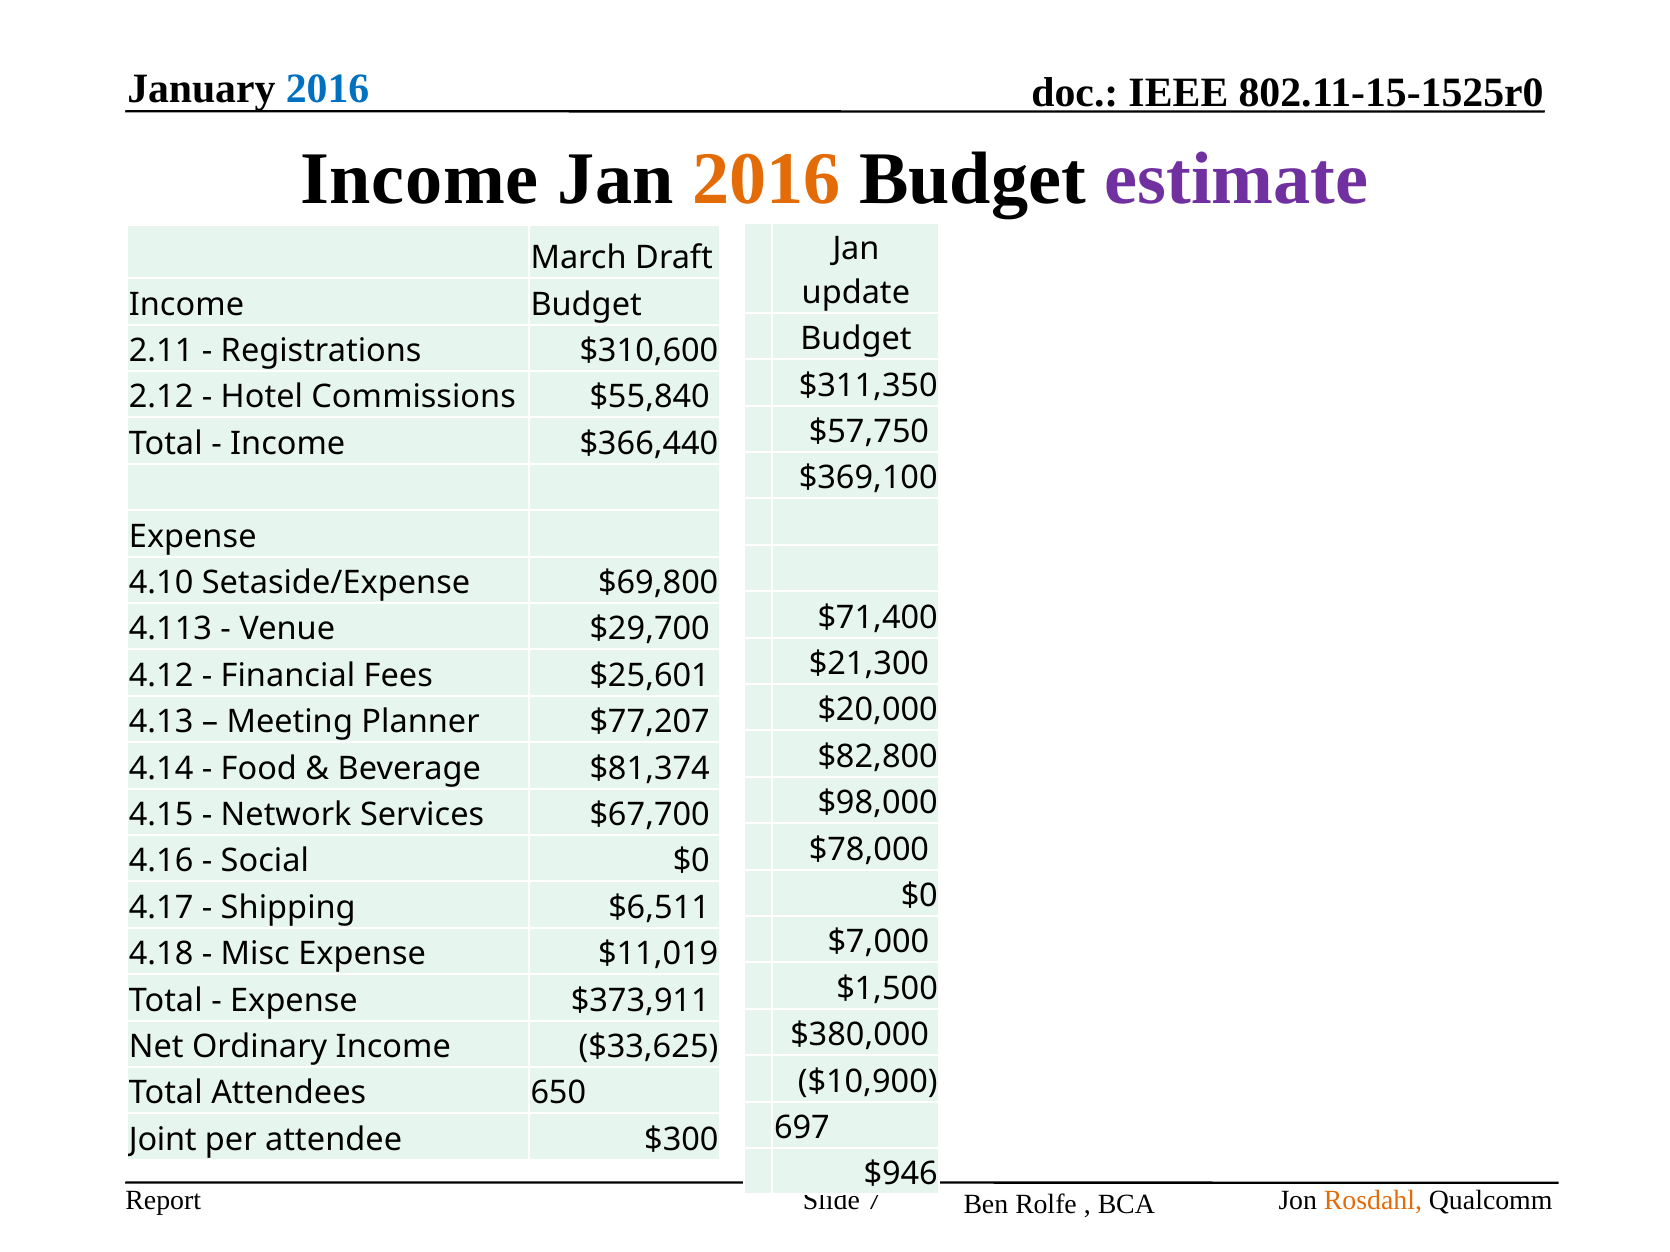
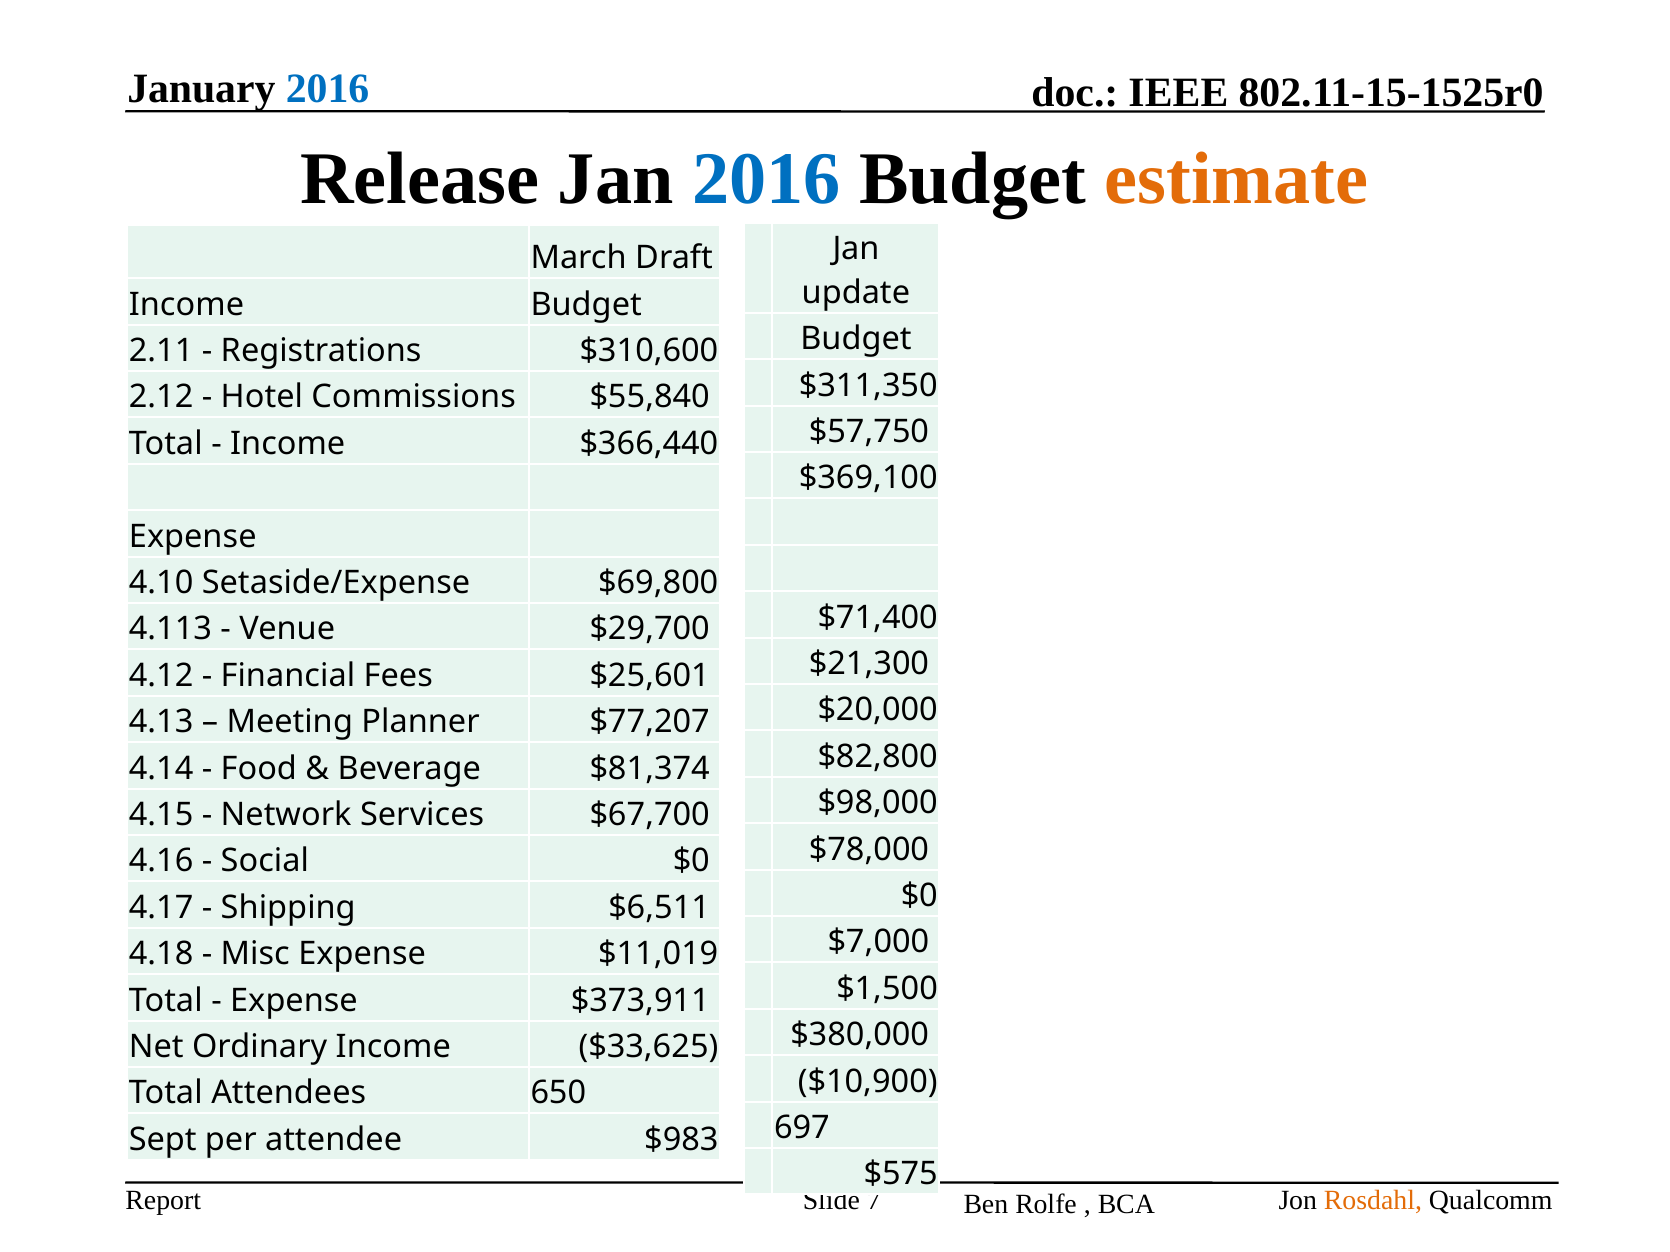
Income: Income -> Release (420, 179)
2016 colour: orange -> blue (766, 179)
estimate colour: purple -> orange (1236, 179)
Joint: Joint -> Sept (163, 1140)
$300: $300 -> $983 (681, 1140)
$946: $946 -> $575 (901, 1175)
